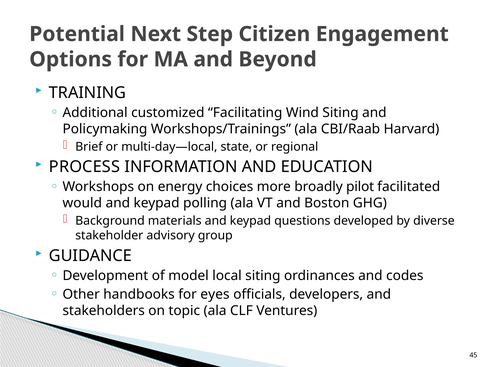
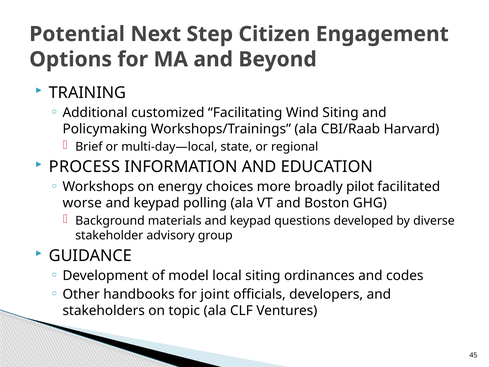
would: would -> worse (82, 203)
eyes: eyes -> joint (215, 294)
